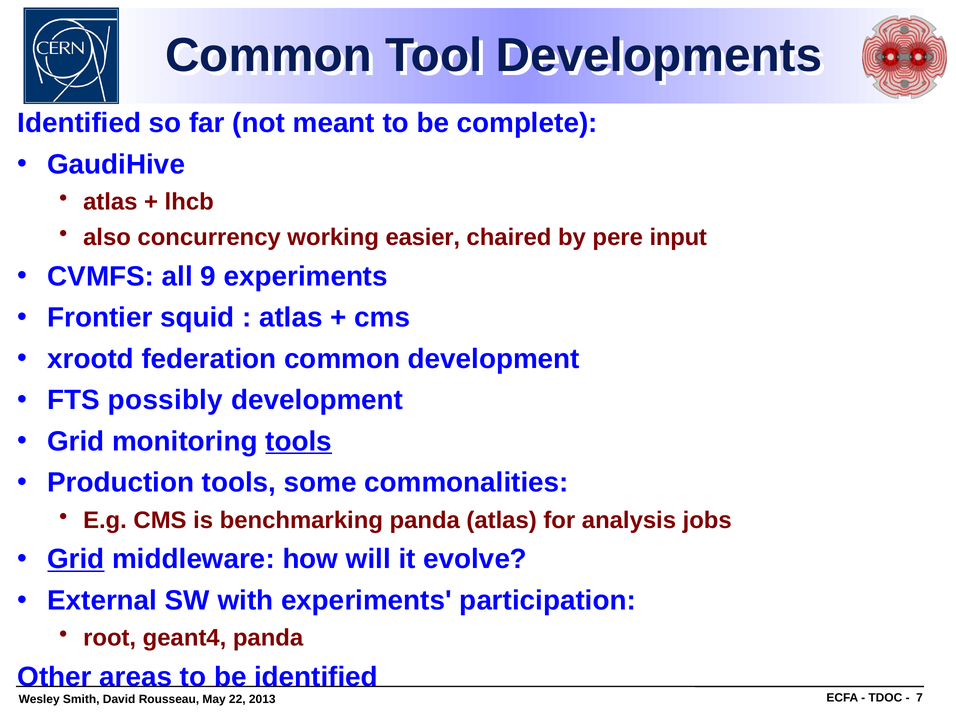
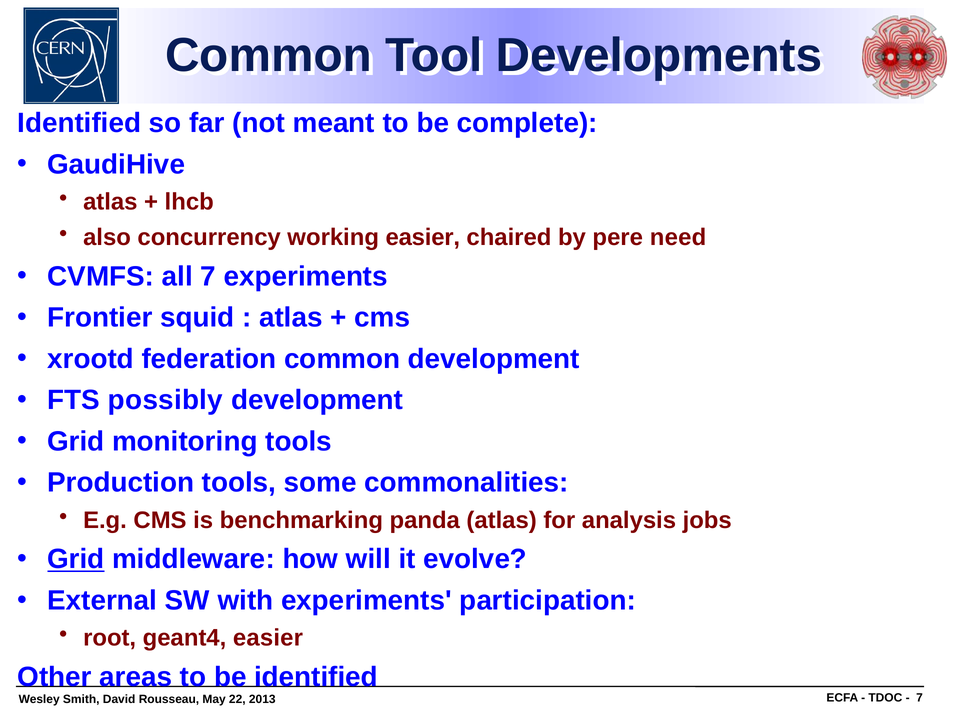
input: input -> need (678, 237)
all 9: 9 -> 7 (208, 276)
tools underline: present -> none (299, 441)
geant4 panda: panda -> easier (268, 638)
